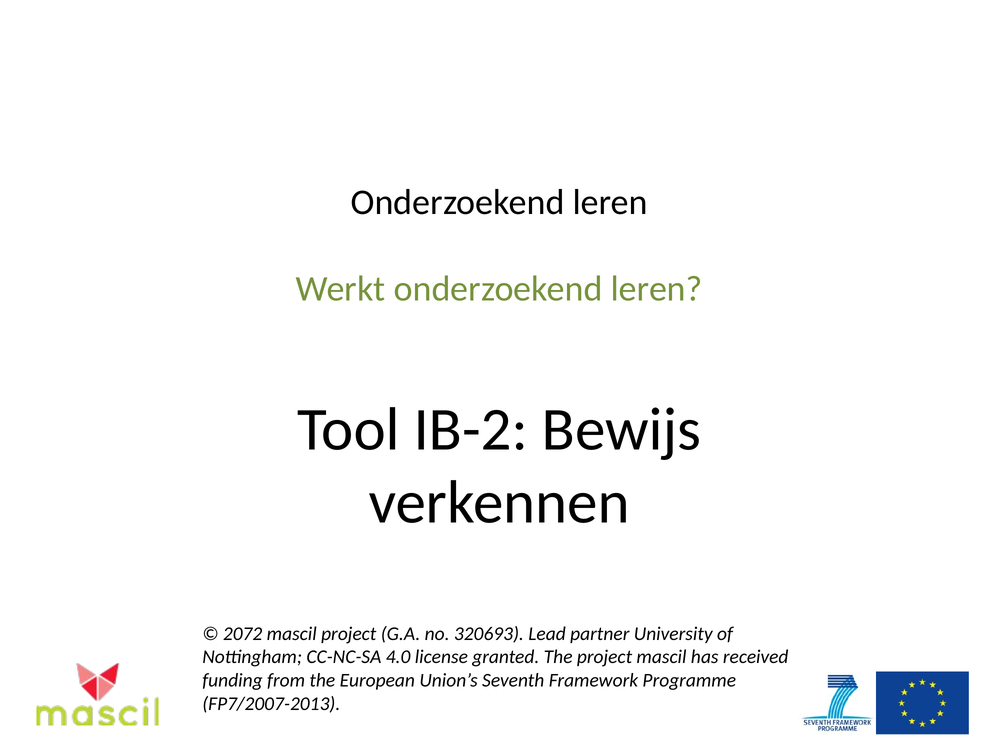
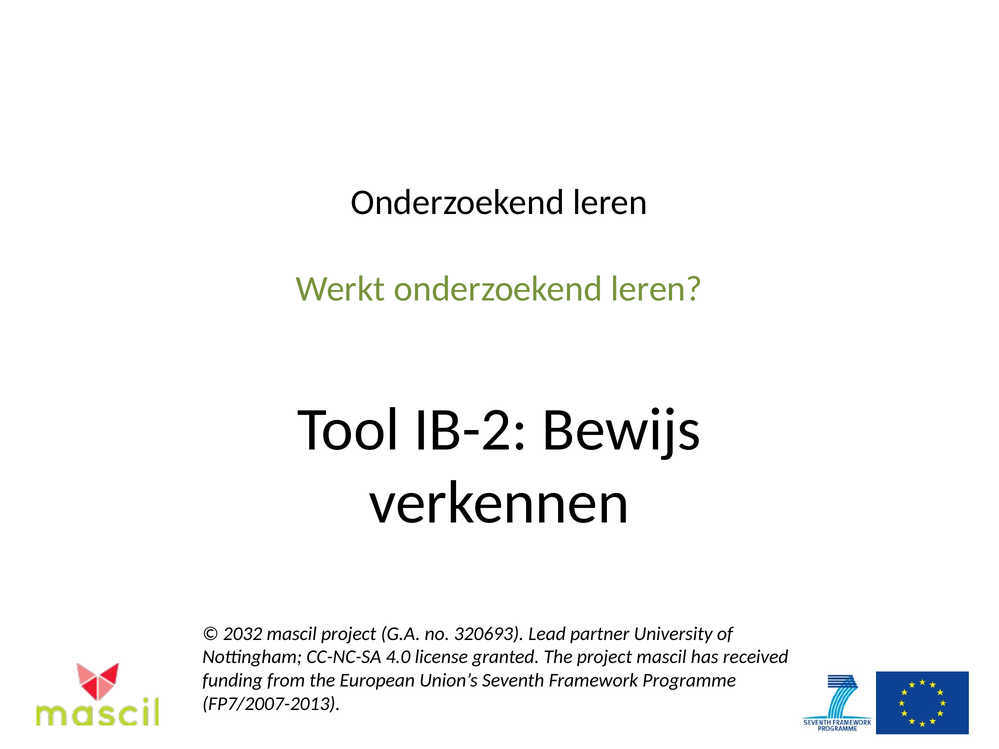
2072: 2072 -> 2032 (243, 634)
